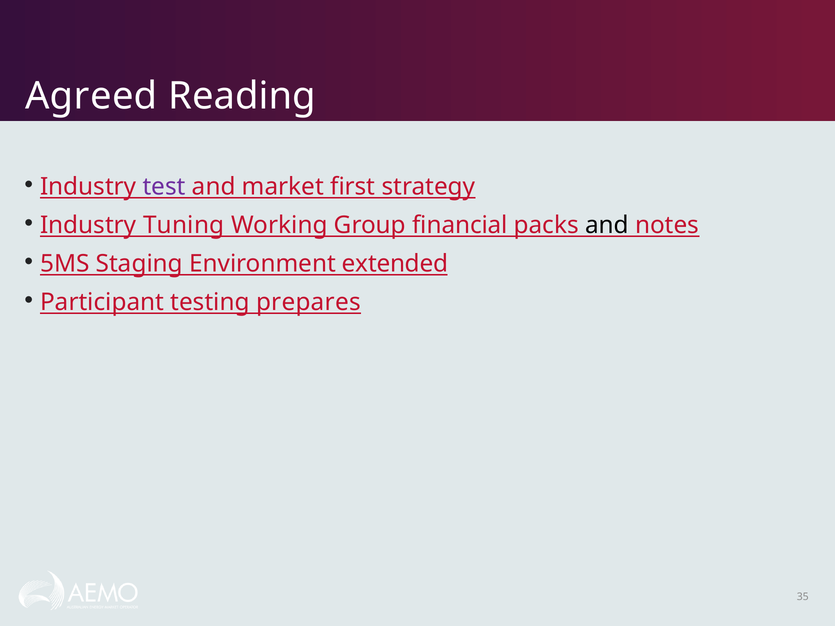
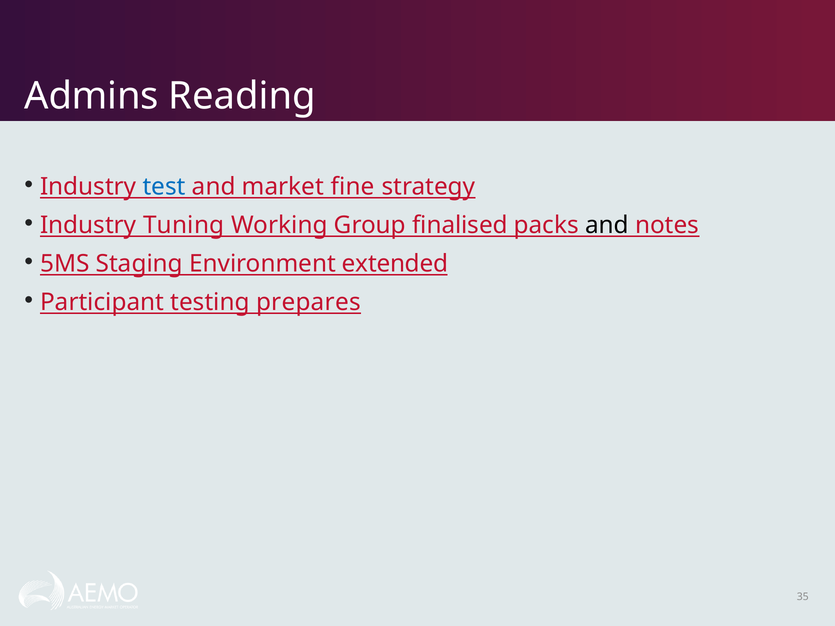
Agreed: Agreed -> Admins (92, 96)
test colour: purple -> blue (164, 187)
first: first -> fine (353, 187)
financial: financial -> finalised (460, 225)
